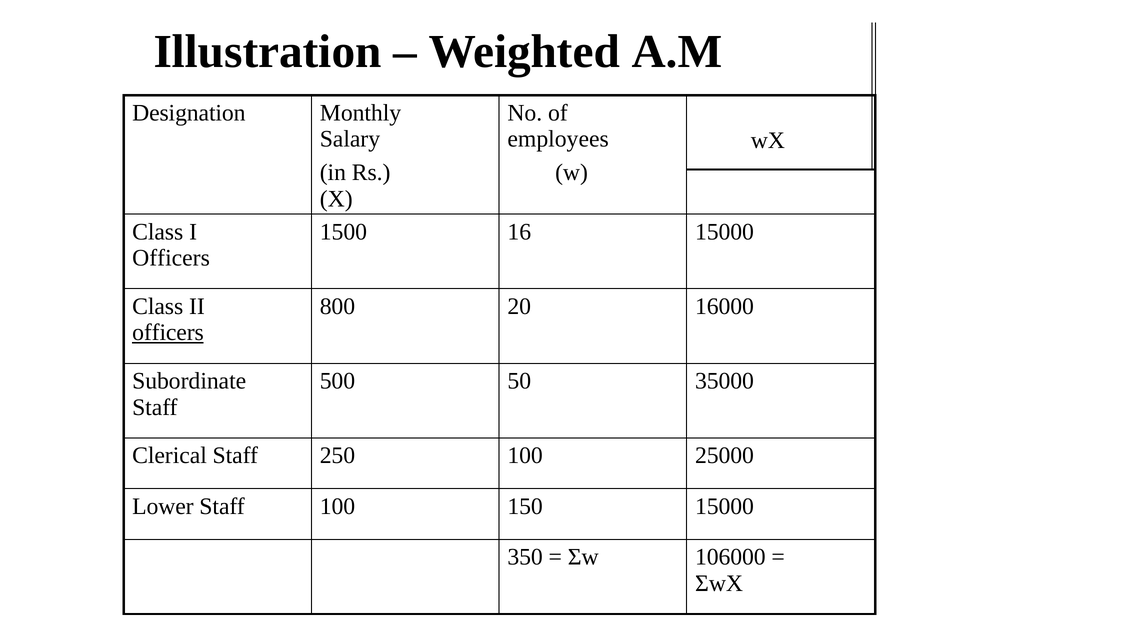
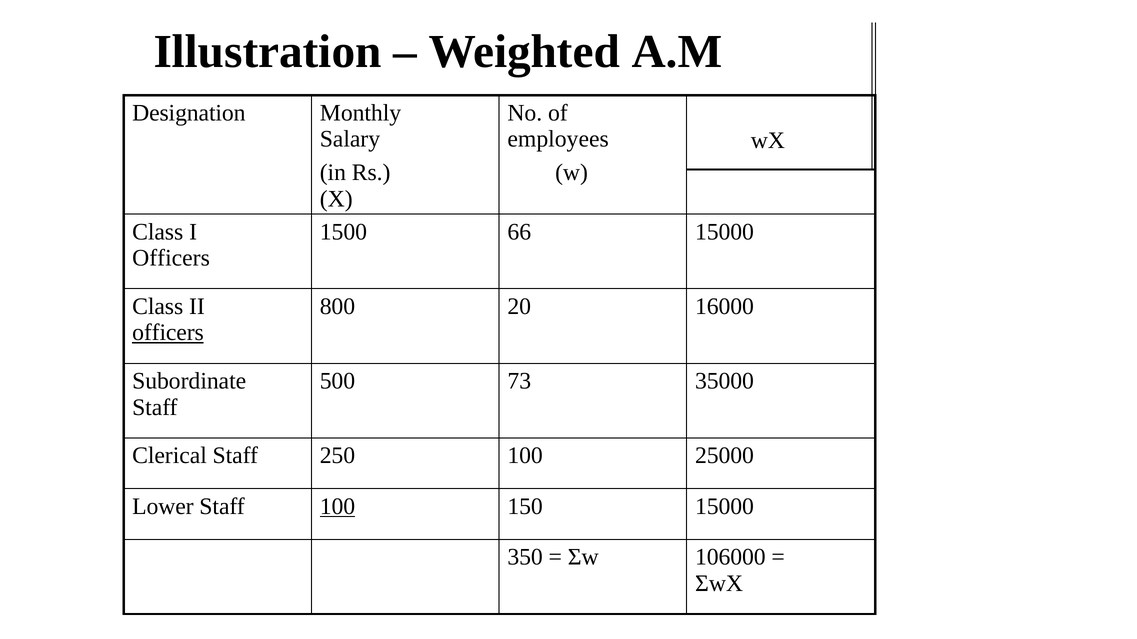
16: 16 -> 66 (519, 232)
50: 50 -> 73 (519, 381)
100 underline: none -> present (338, 507)
